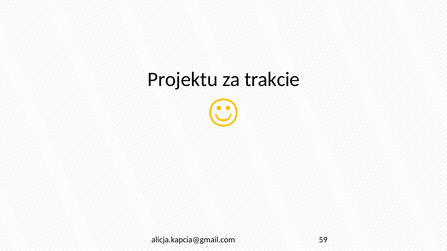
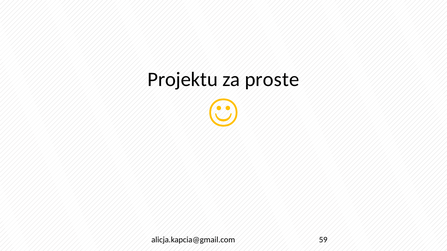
trakcie: trakcie -> proste (272, 80)
